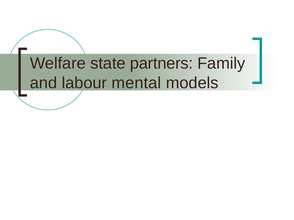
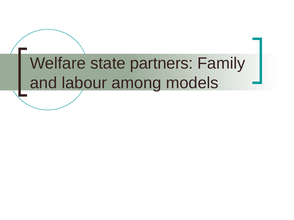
mental: mental -> among (136, 83)
